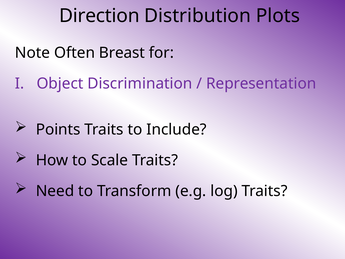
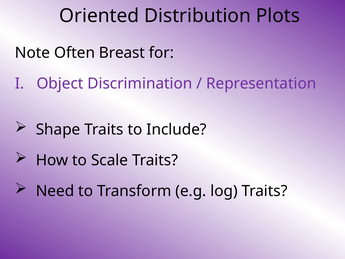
Direction: Direction -> Oriented (99, 16)
Points: Points -> Shape (58, 129)
